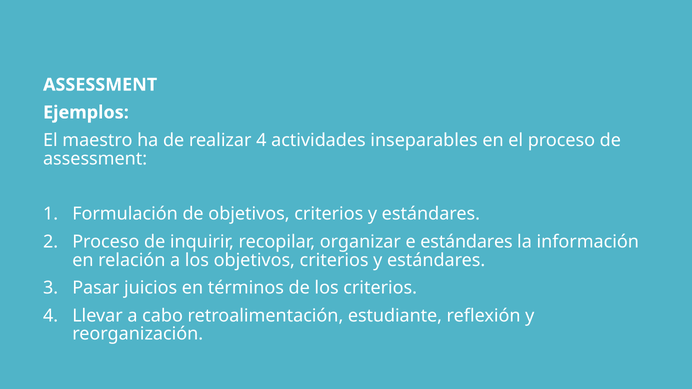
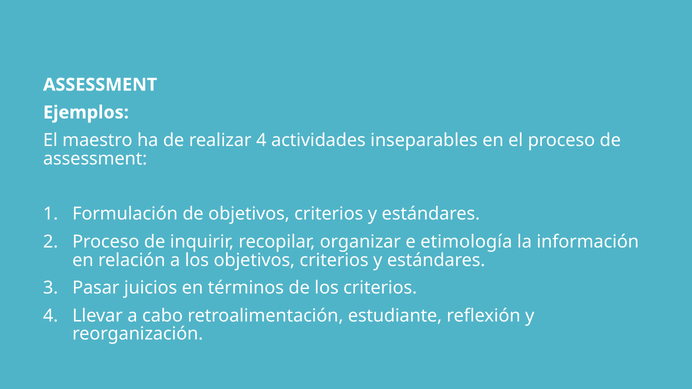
e estándares: estándares -> etimología (466, 242)
